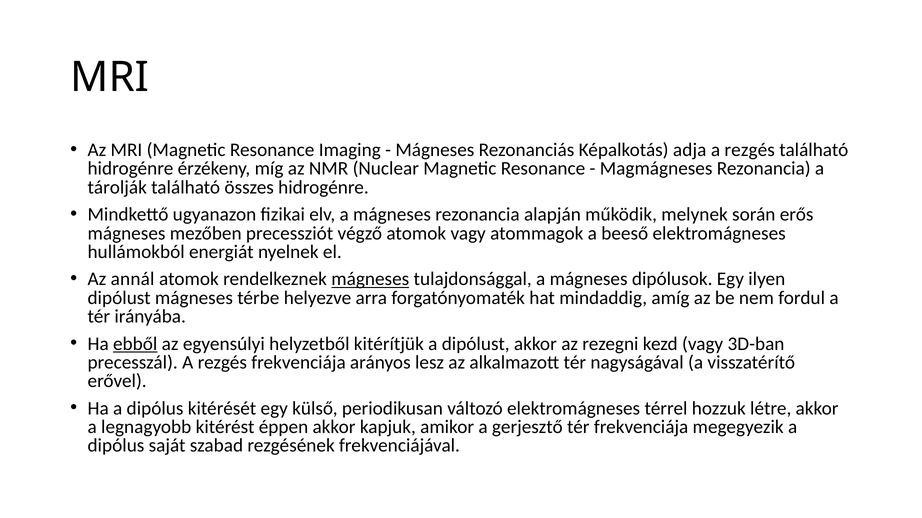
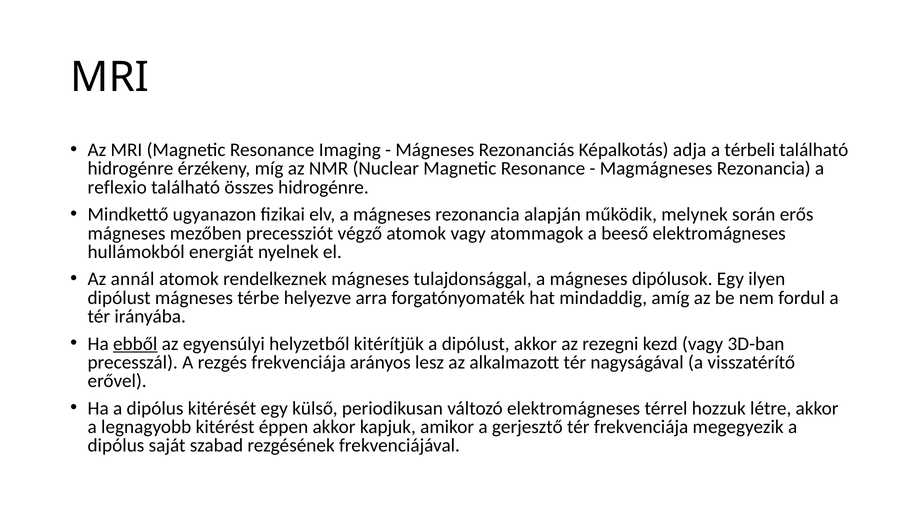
rezgés: rezgés -> térbeli (750, 150)
tárolják: tárolják -> reflexio (117, 187)
mágneses underline: present -> none (370, 279)
